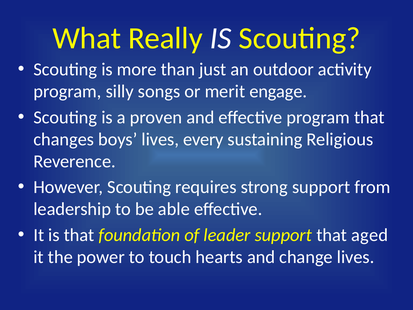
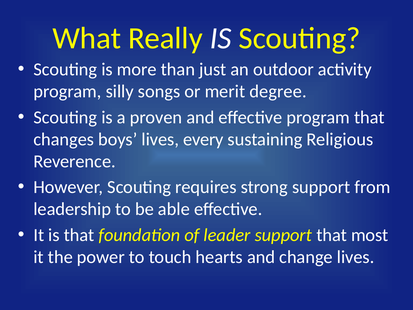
engage: engage -> degree (278, 92)
aged: aged -> most (370, 235)
